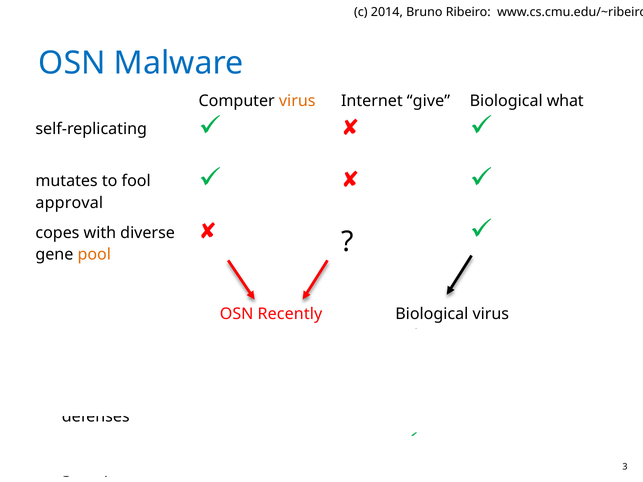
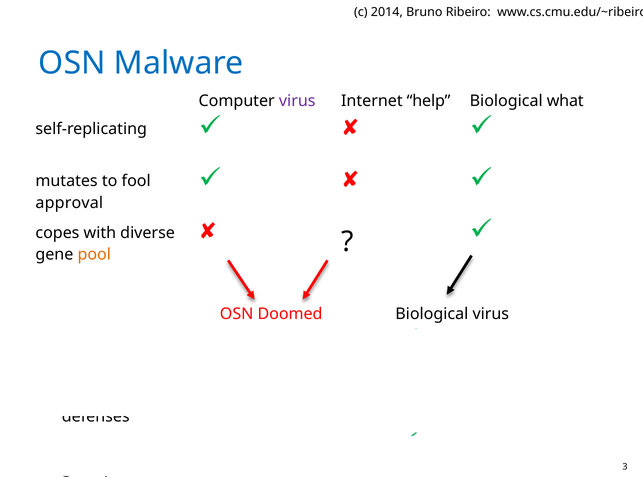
virus colour: orange -> purple (297, 101)
give: give -> help (429, 101)
Recently: Recently -> Doomed (290, 314)
